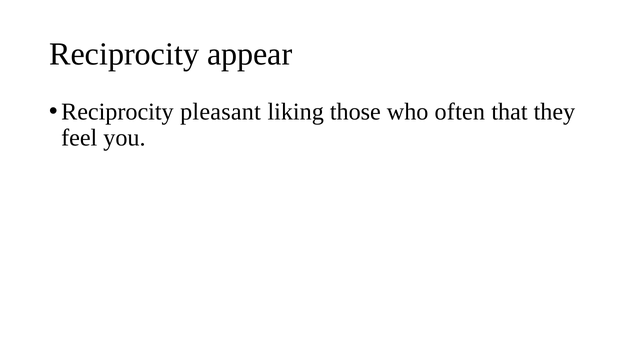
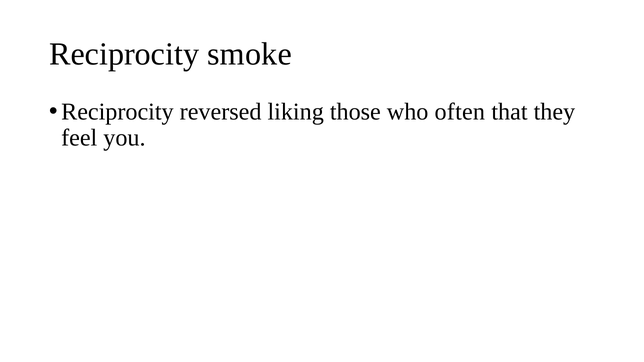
appear: appear -> smoke (250, 54)
pleasant: pleasant -> reversed (221, 112)
